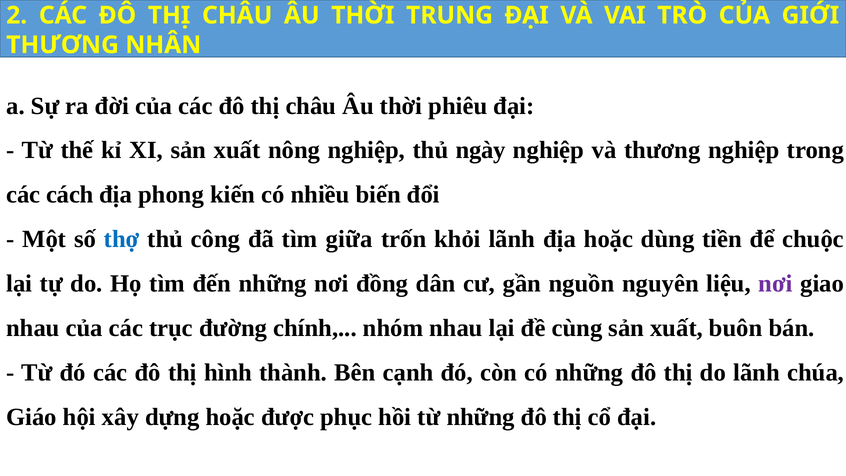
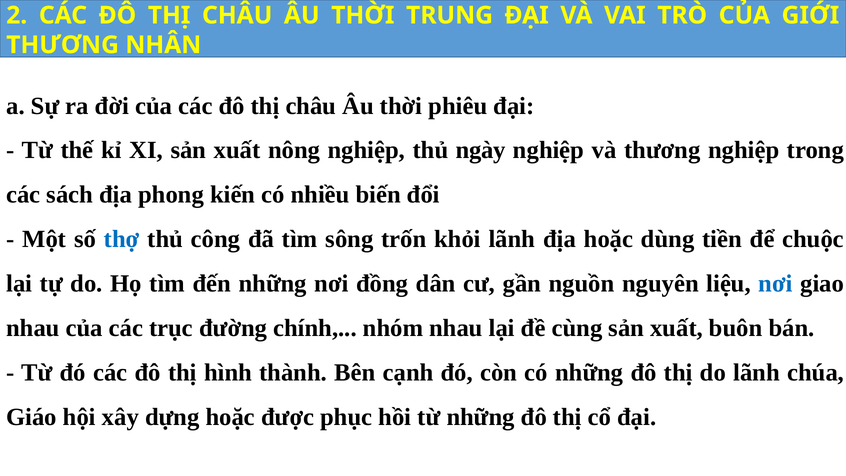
cách: cách -> sách (70, 195)
giữa: giữa -> sông (349, 239)
nơi colour: purple -> blue (776, 284)
